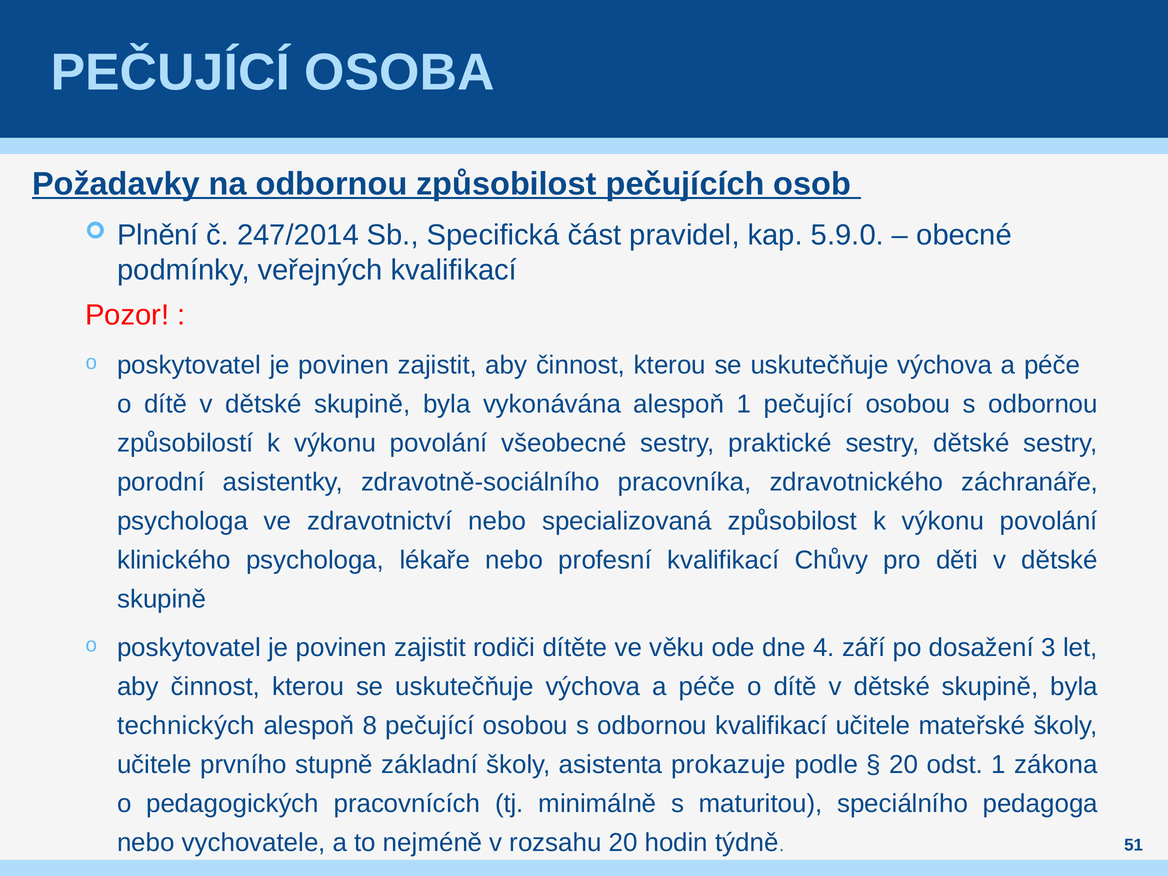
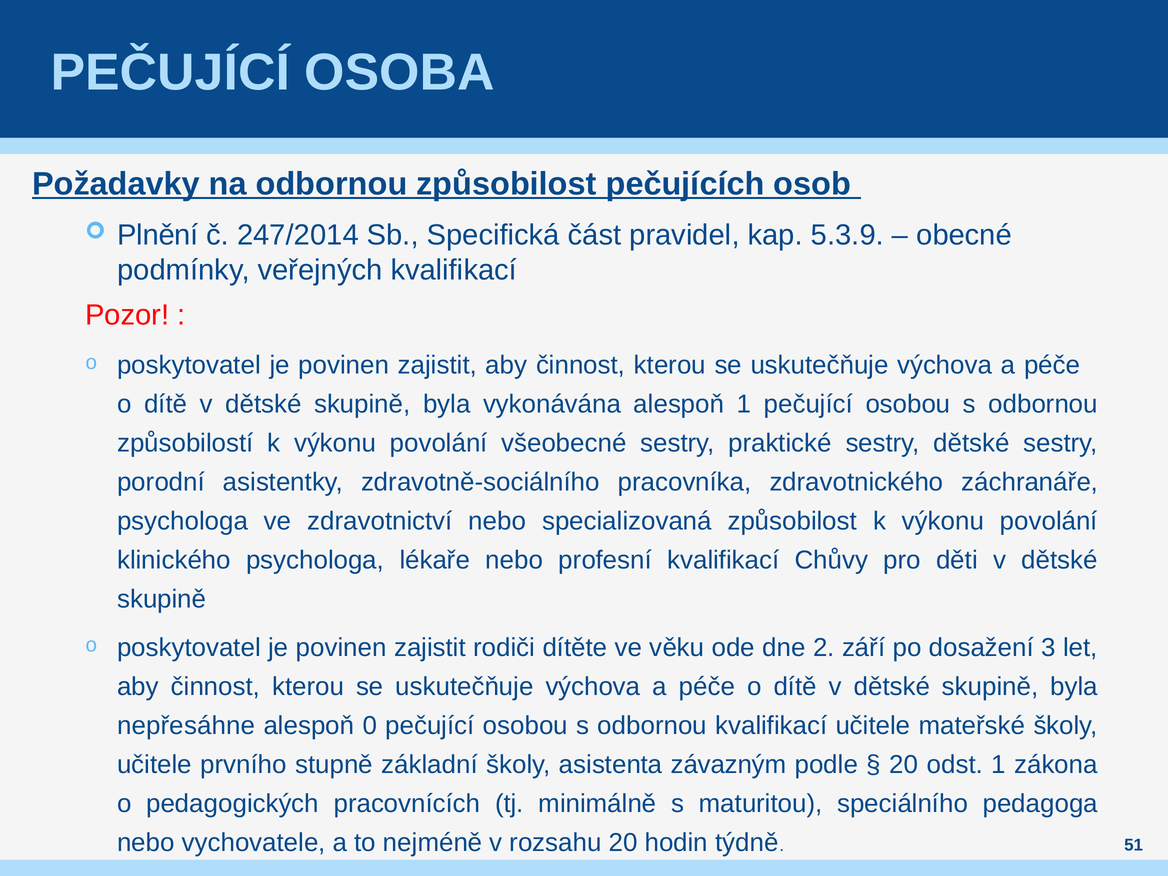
5.9.0: 5.9.0 -> 5.3.9 (847, 235)
4: 4 -> 2 (824, 648)
technických: technických -> nepřesáhne (186, 726)
8: 8 -> 0 (370, 726)
prokazuje: prokazuje -> závazným (729, 765)
